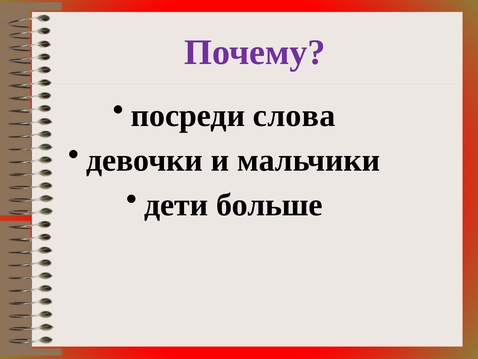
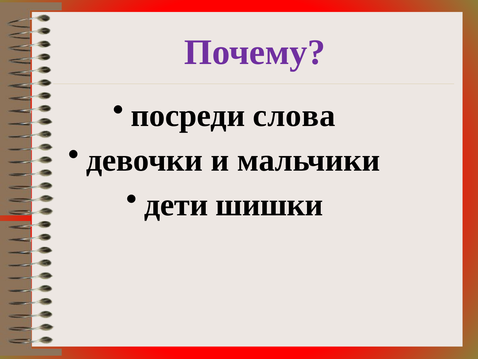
больше: больше -> шишки (269, 205)
